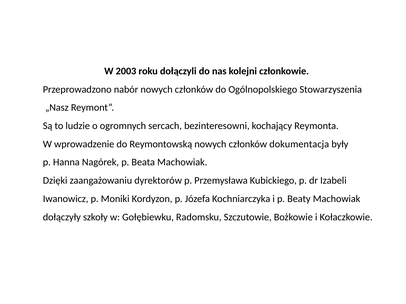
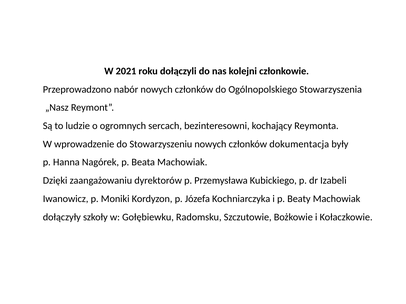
2003: 2003 -> 2021 (126, 71)
Reymontowską: Reymontowską -> Stowarzyszeniu (161, 144)
